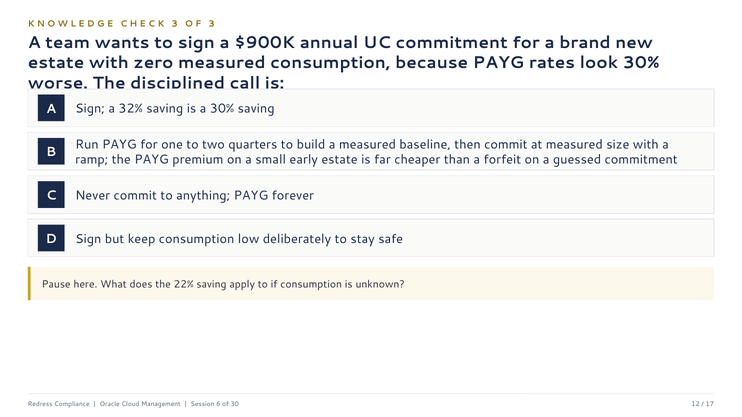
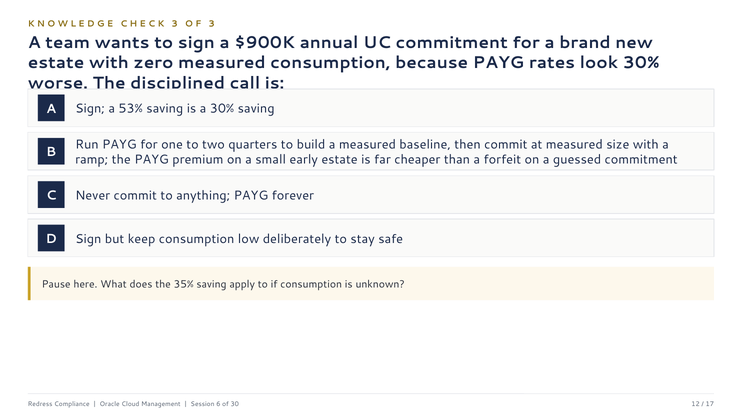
32%: 32% -> 53% (131, 109)
22%: 22% -> 35% (184, 285)
